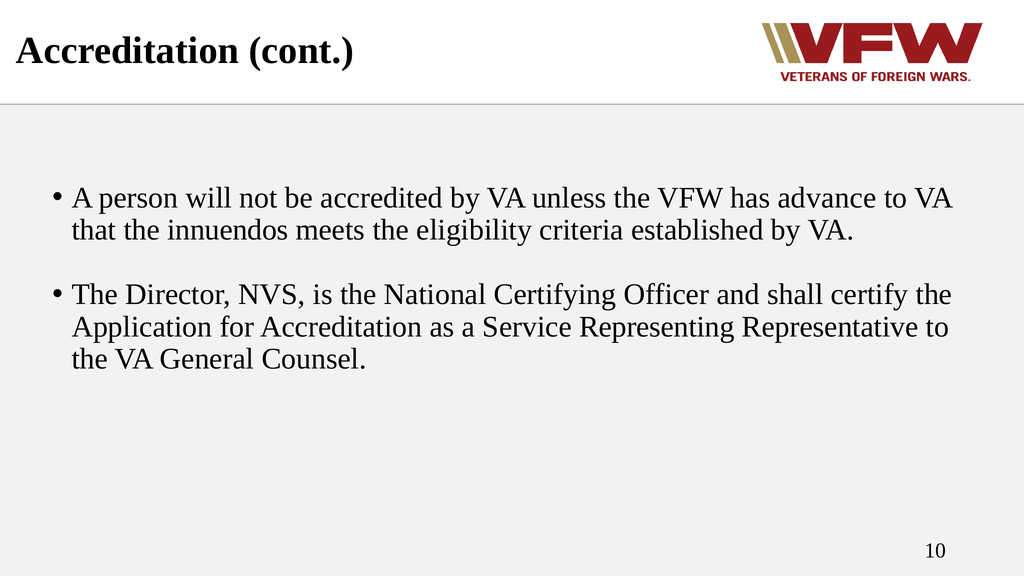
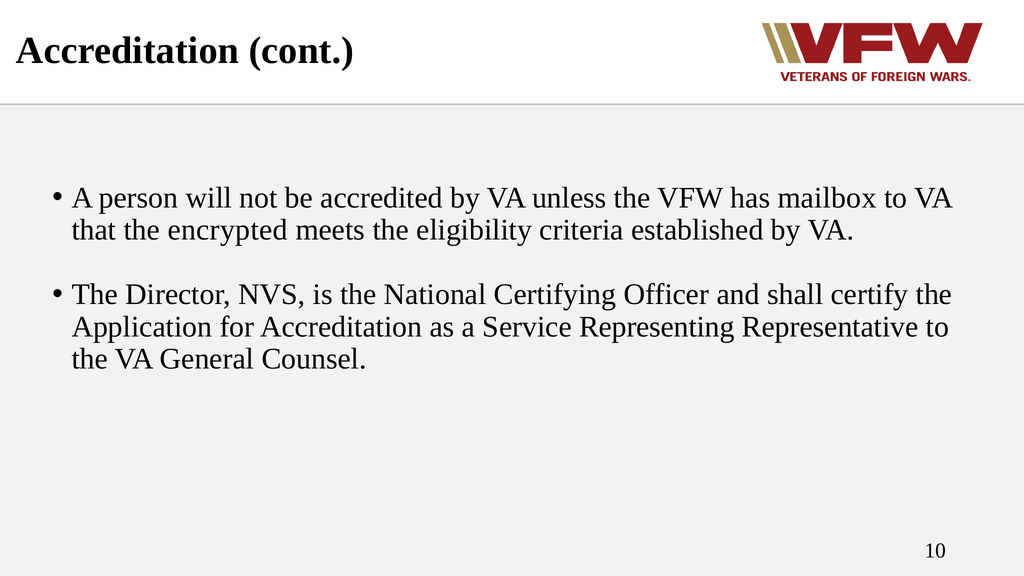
advance: advance -> mailbox (827, 198)
innuendos: innuendos -> encrypted (228, 230)
